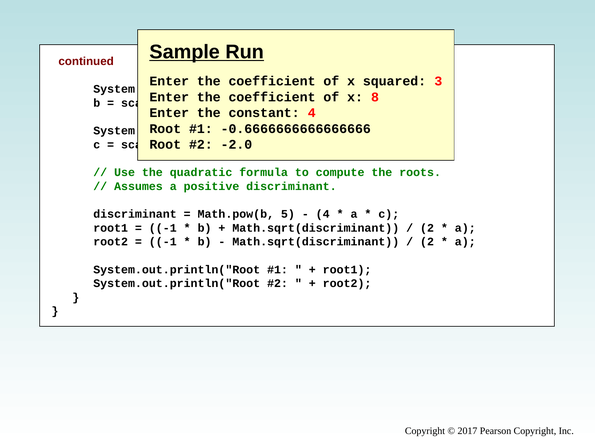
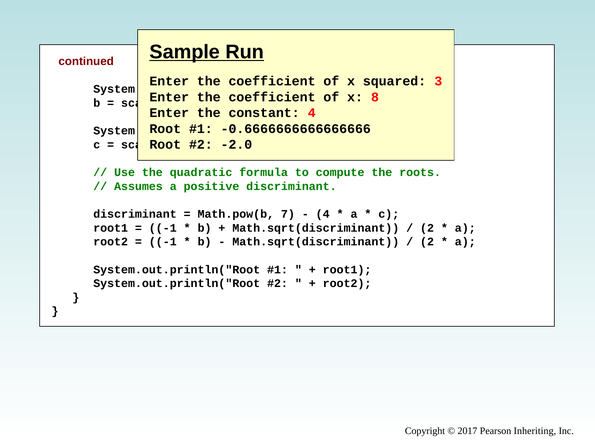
5: 5 -> 7 (288, 214)
Pearson Copyright: Copyright -> Inheriting (535, 431)
